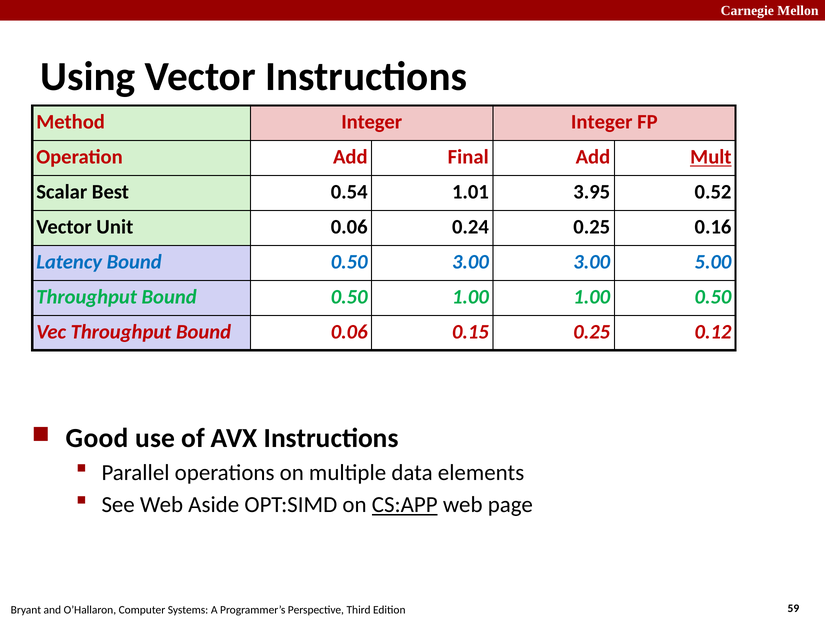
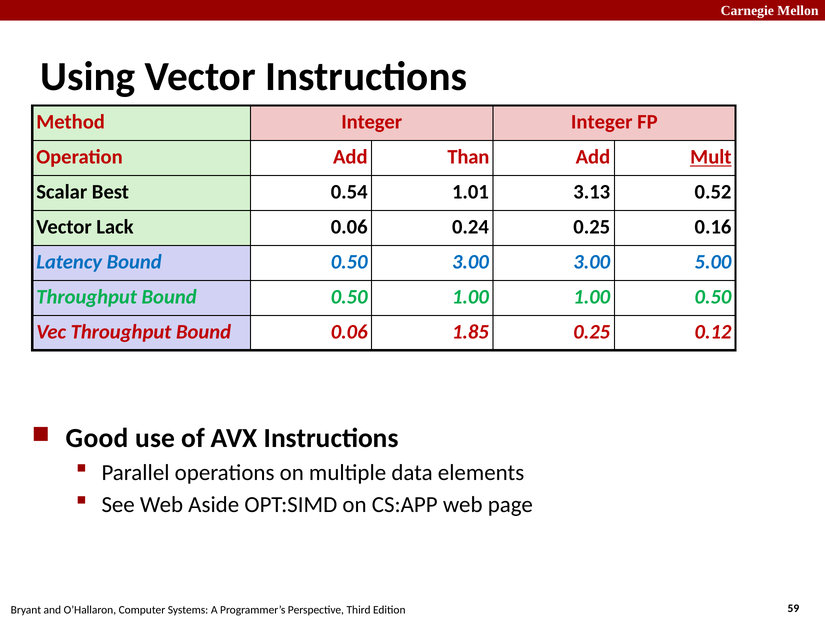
Final: Final -> Than (468, 157)
3.95: 3.95 -> 3.13 (592, 192)
Unit: Unit -> Lack (115, 227)
0.15: 0.15 -> 1.85 (470, 332)
CS:APP underline: present -> none (405, 505)
